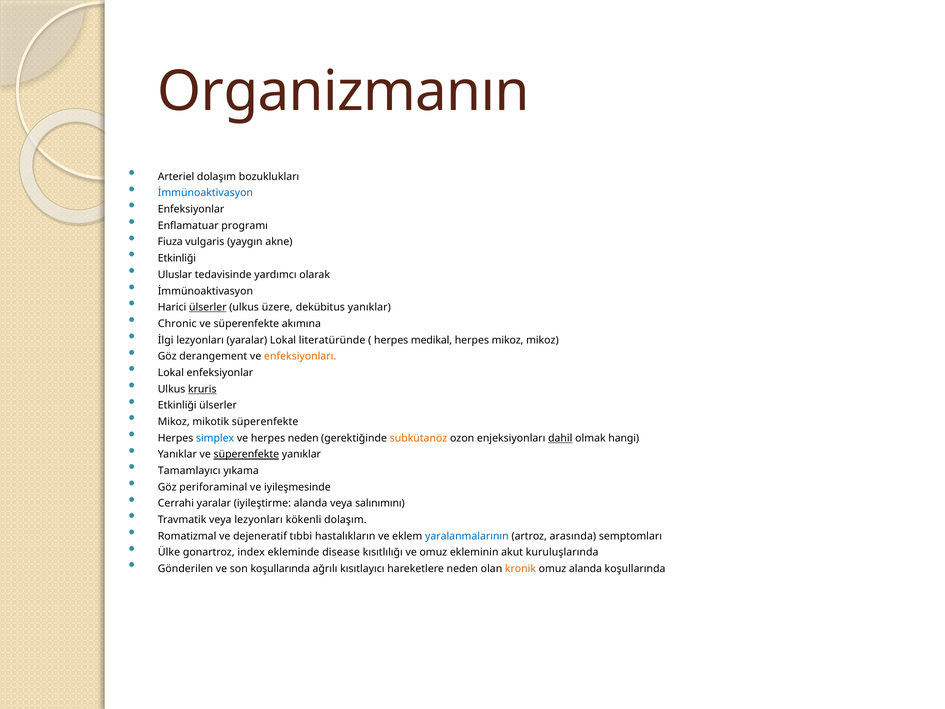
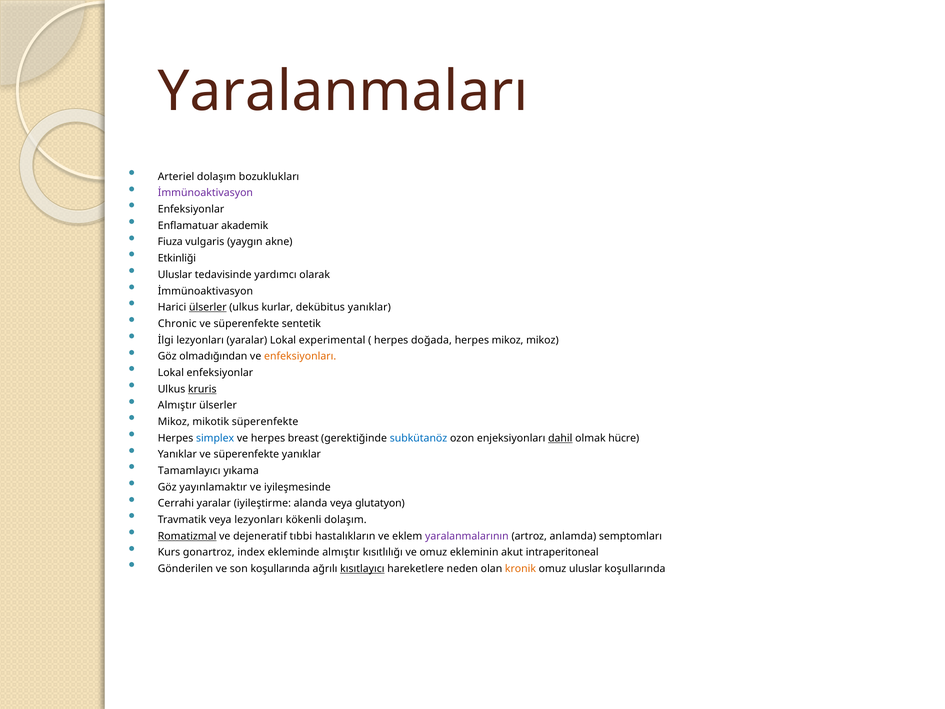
Organizmanın: Organizmanın -> Yaralanmaları (343, 91)
İmmünoaktivasyon colour: blue -> purple (205, 193)
programı: programı -> akademik (245, 226)
üzere: üzere -> kurlar (277, 307)
akımına: akımına -> sentetik (301, 324)
literatüründe: literatüründe -> experimental (332, 340)
medikal: medikal -> doğada (431, 340)
derangement: derangement -> olmadığından (213, 356)
Etkinliği: Etkinliği -> Almıştır (177, 405)
herpes neden: neden -> breast (303, 438)
subkütanöz colour: orange -> blue (419, 438)
hangi: hangi -> hücre (624, 438)
süperenfekte underline: present -> none (246, 454)
periforaminal: periforaminal -> yayınlamaktır (213, 487)
salınımını: salınımını -> glutatyon (380, 503)
Romatizmal underline: none -> present (187, 536)
yaralanmalarının colour: blue -> purple (467, 536)
arasında: arasında -> anlamda (573, 536)
Ülke: Ülke -> Kurs (169, 552)
ekleminde disease: disease -> almıştır (341, 552)
kuruluşlarında: kuruluşlarında -> intraperitoneal (562, 552)
kısıtlayıcı underline: none -> present (362, 569)
omuz alanda: alanda -> uluslar (586, 569)
